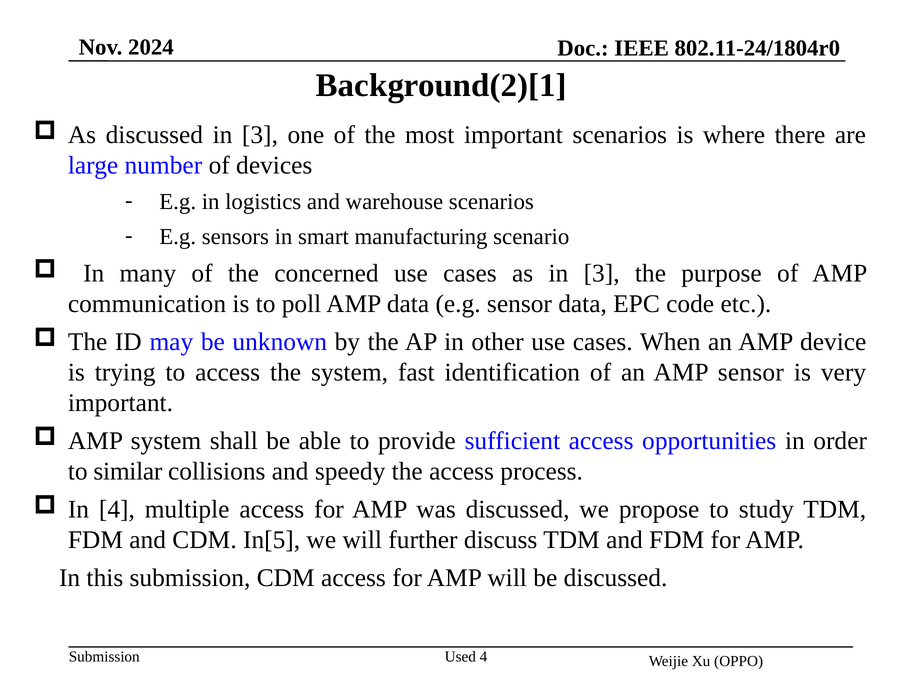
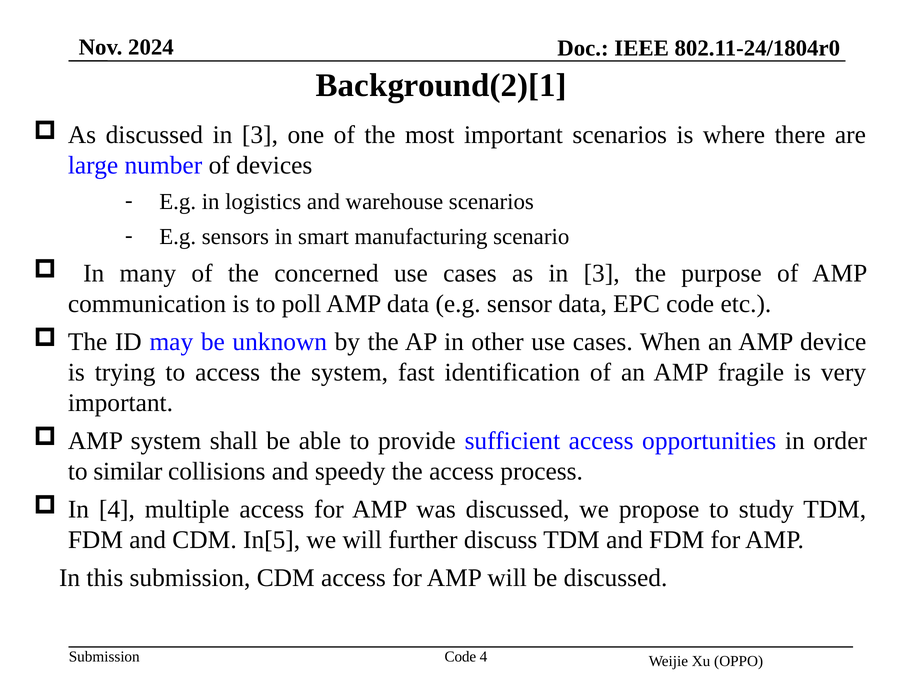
AMP sensor: sensor -> fragile (751, 373)
Used: Used -> Code (460, 657)
